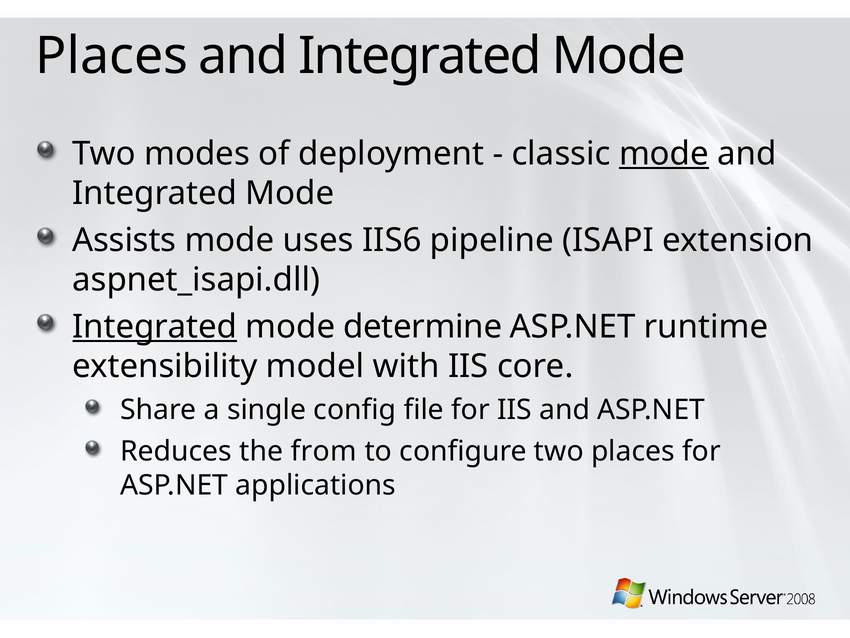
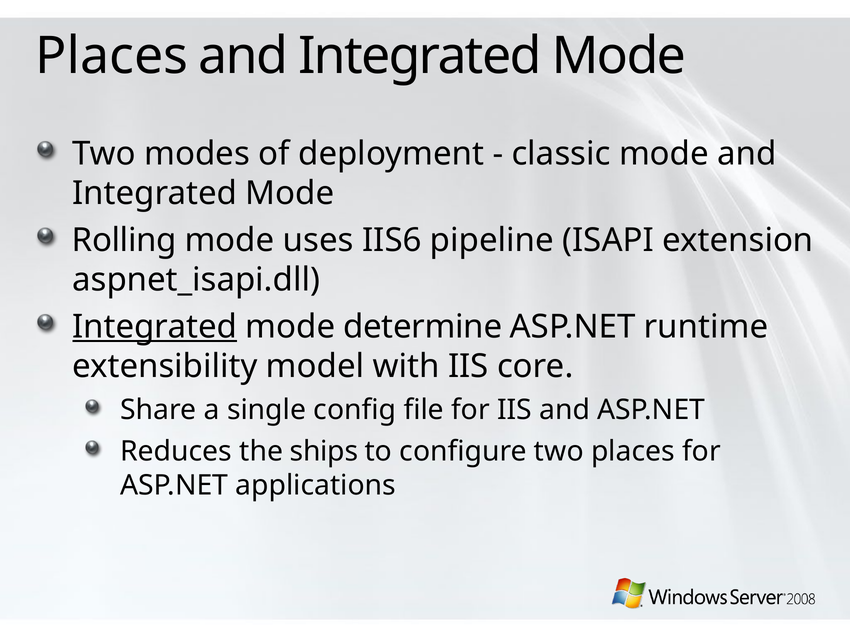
mode underline: present -> none (664, 154)
Assists: Assists -> Rolling (124, 240)
from: from -> ships (324, 451)
